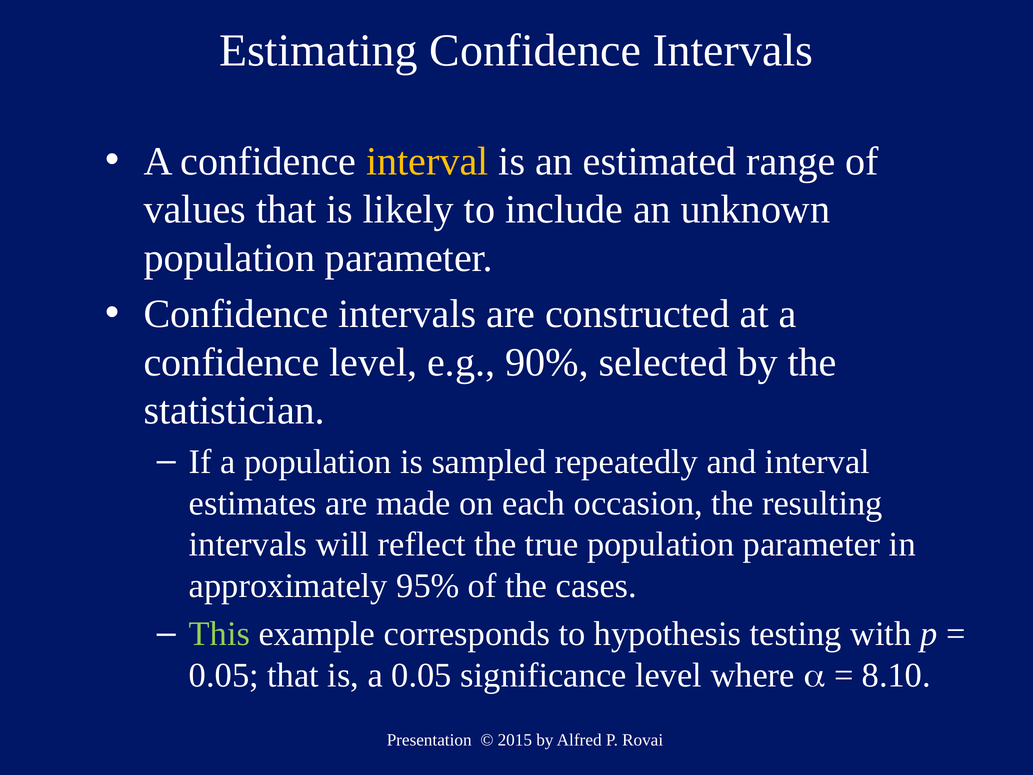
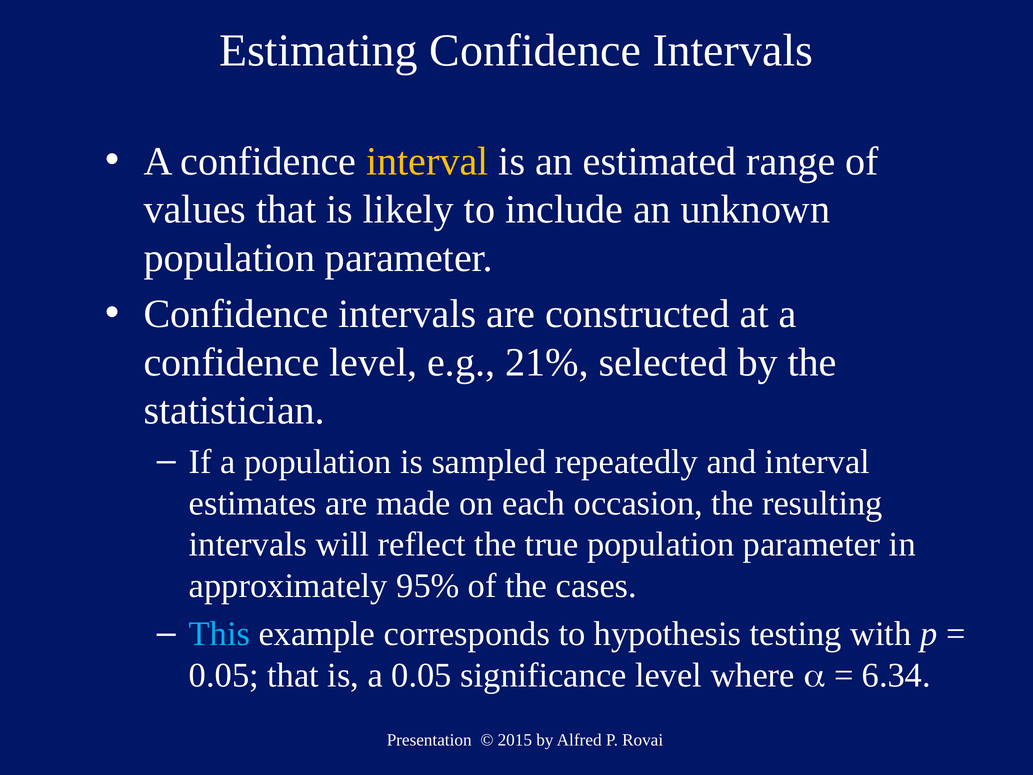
90%: 90% -> 21% (547, 362)
This colour: light green -> light blue (219, 634)
8.10: 8.10 -> 6.34 (896, 675)
